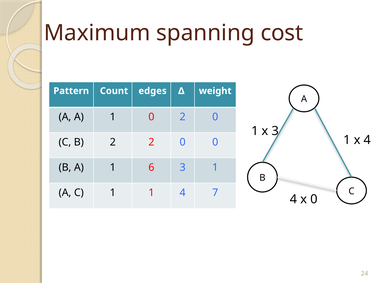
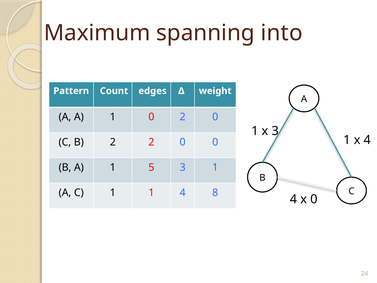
cost: cost -> into (282, 33)
6: 6 -> 5 (151, 167)
7: 7 -> 8 (215, 193)
